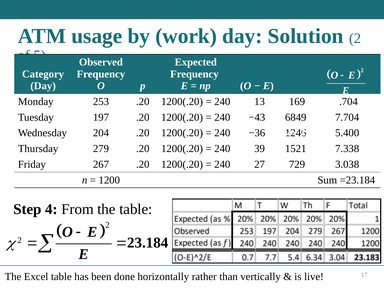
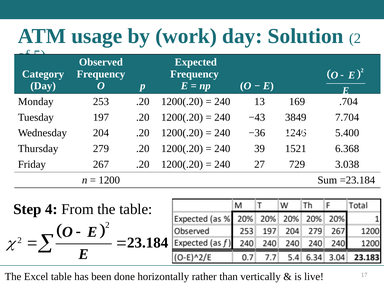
6849: 6849 -> 3849 (296, 117)
7.338: 7.338 -> 6.368 (347, 149)
